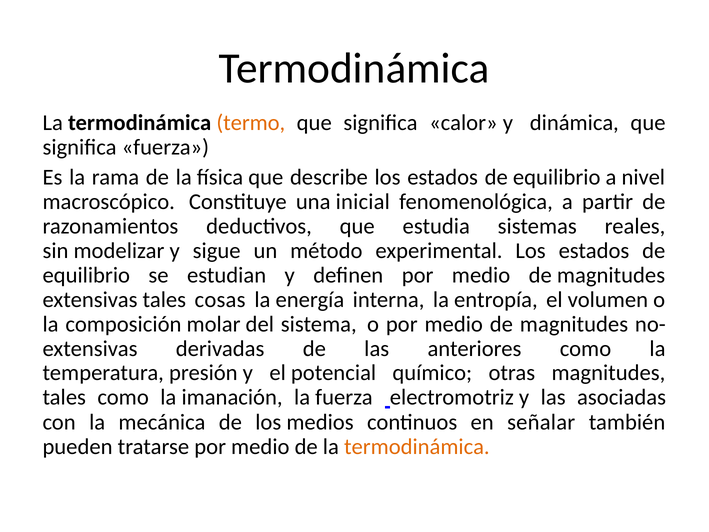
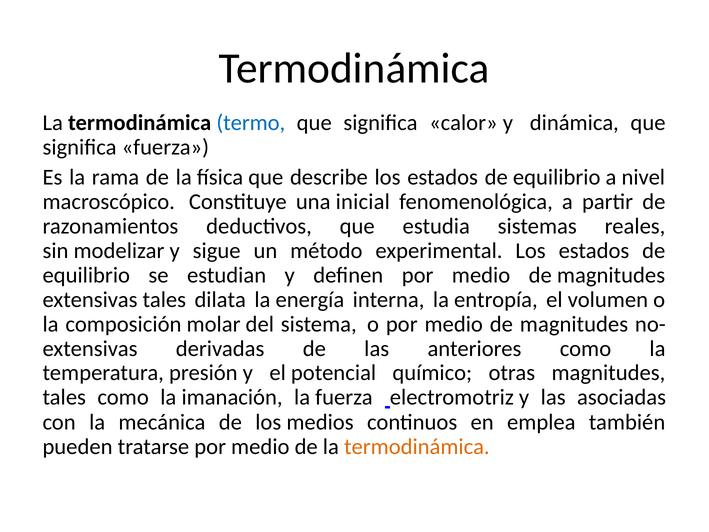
termo colour: orange -> blue (251, 123)
cosas: cosas -> dilata (220, 299)
señalar: señalar -> emplea (541, 422)
